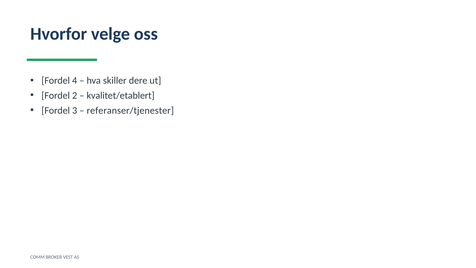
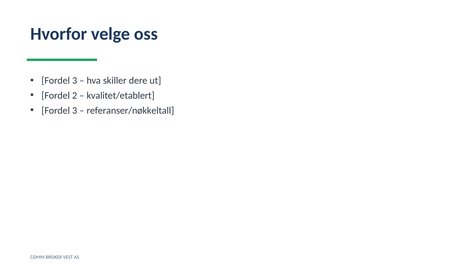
4: 4 -> 3 (75, 81)
referanser/tjenester: referanser/tjenester -> referanser/nøkkeltall (130, 110)
